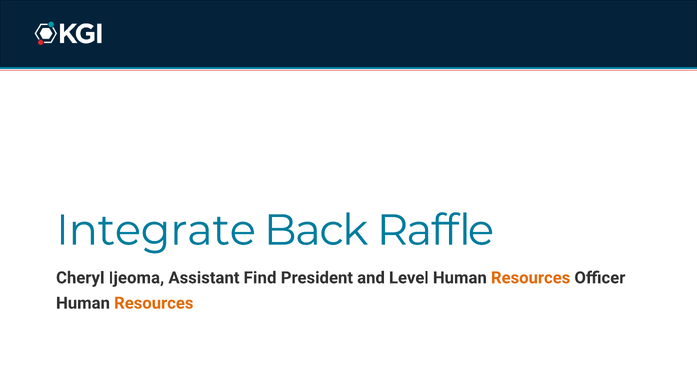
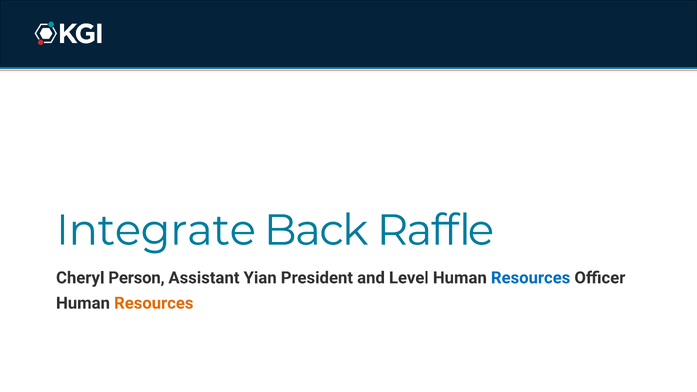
Ijeoma: Ijeoma -> Person (137, 278)
Find: Find -> Yian (260, 278)
Resources colour: orange -> blue (531, 278)
